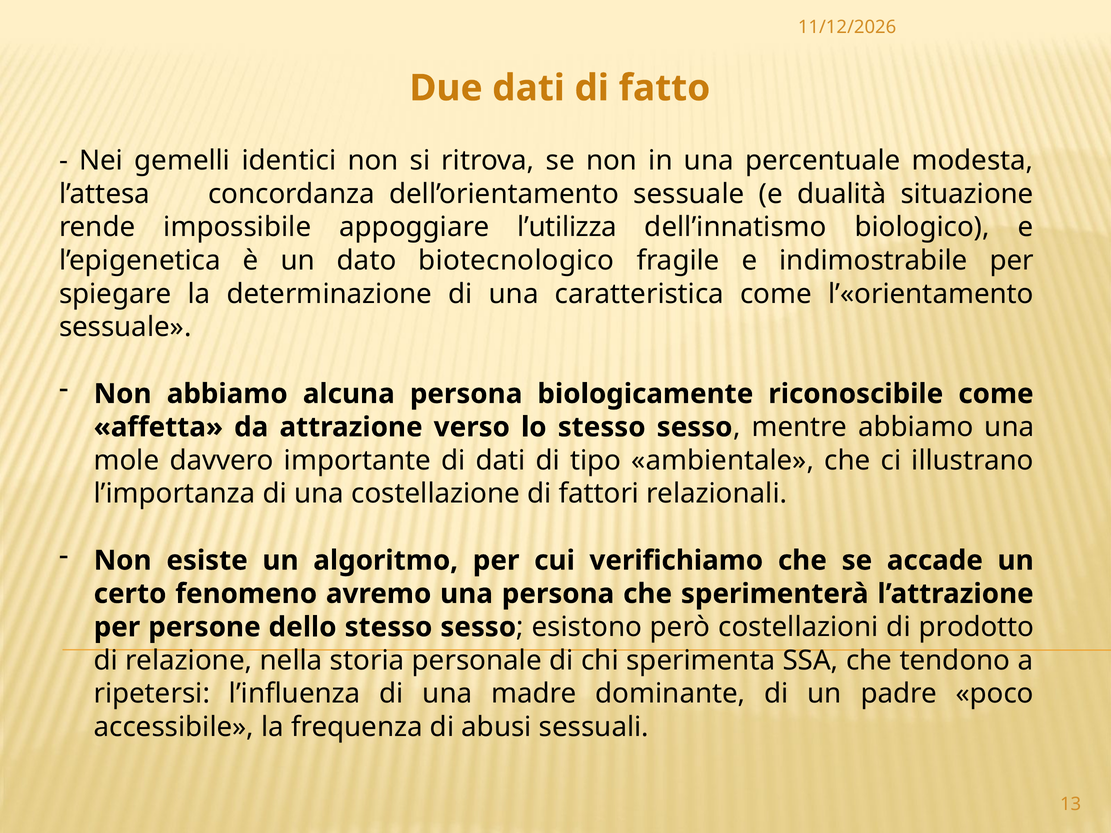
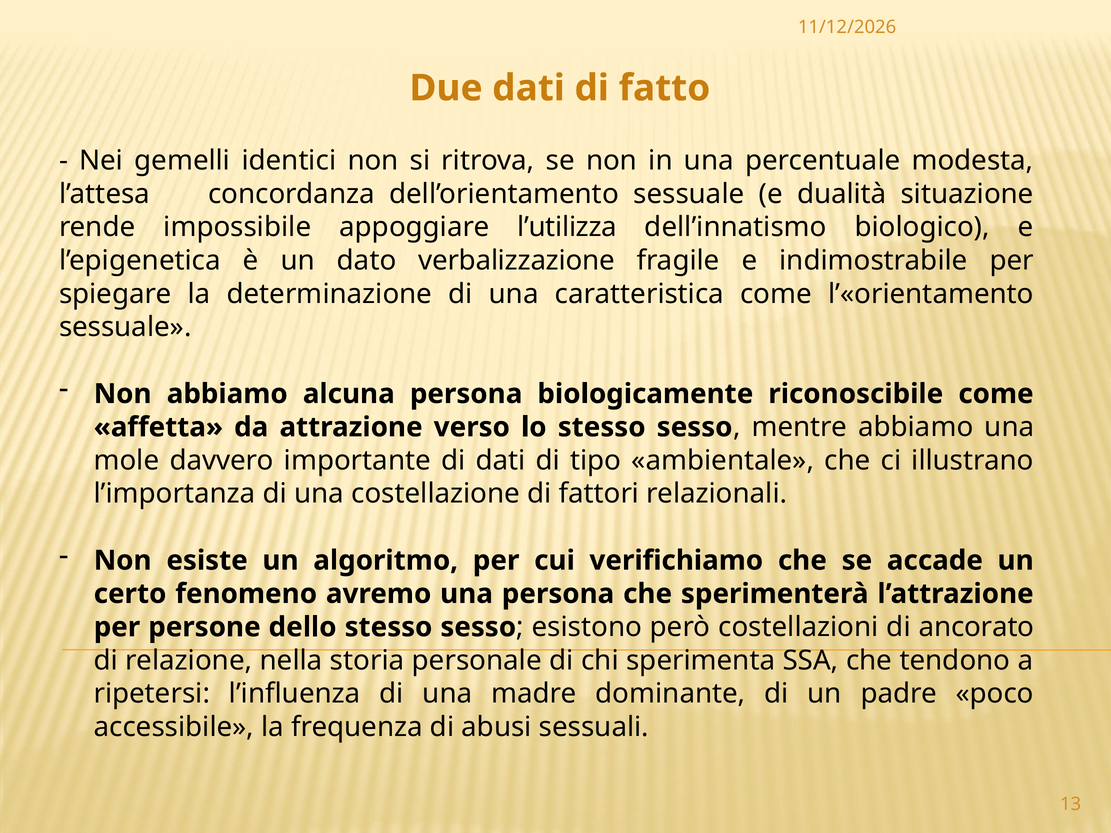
biotecnologico: biotecnologico -> verbalizzazione (517, 261)
prodotto: prodotto -> ancorato (976, 627)
